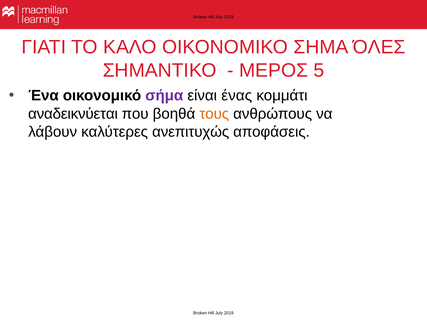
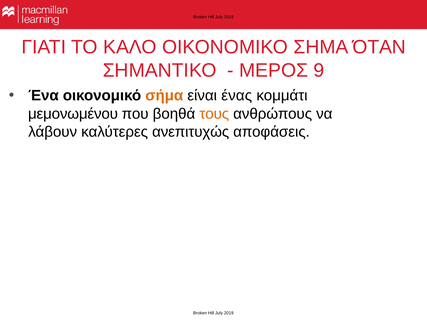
ΌΛΕΣ: ΌΛΕΣ -> ΌΤΑΝ (379, 47)
5: 5 -> 9 (319, 71)
σήμα colour: purple -> orange (164, 96)
αναδεικνύεται: αναδεικνύεται -> μεμονωμένου (73, 114)
